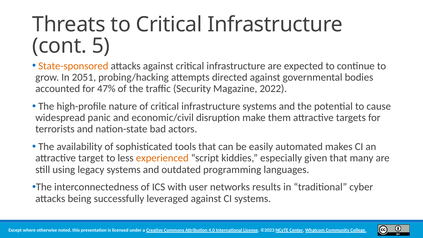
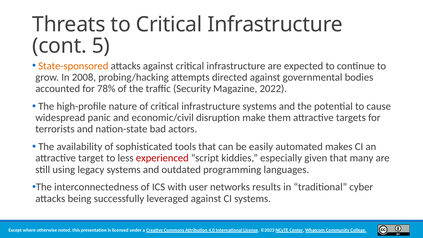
2051: 2051 -> 2008 (84, 77)
47%: 47% -> 78% (106, 89)
experienced colour: orange -> red (162, 158)
